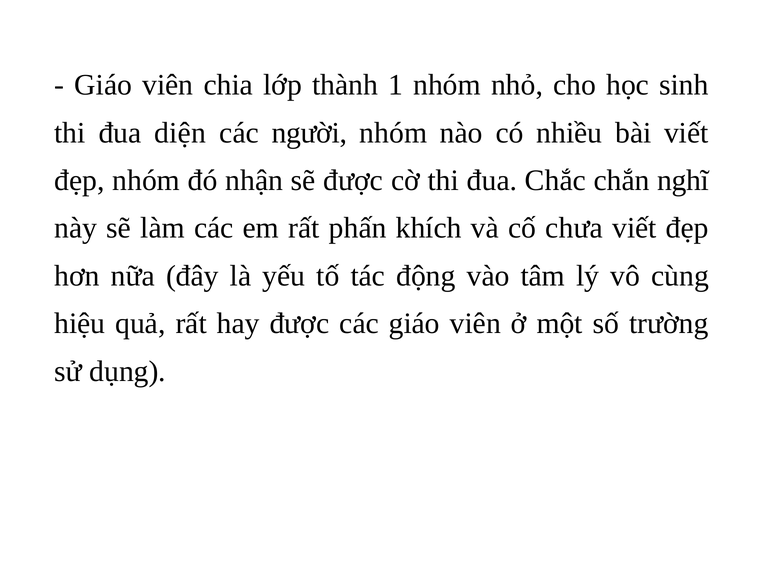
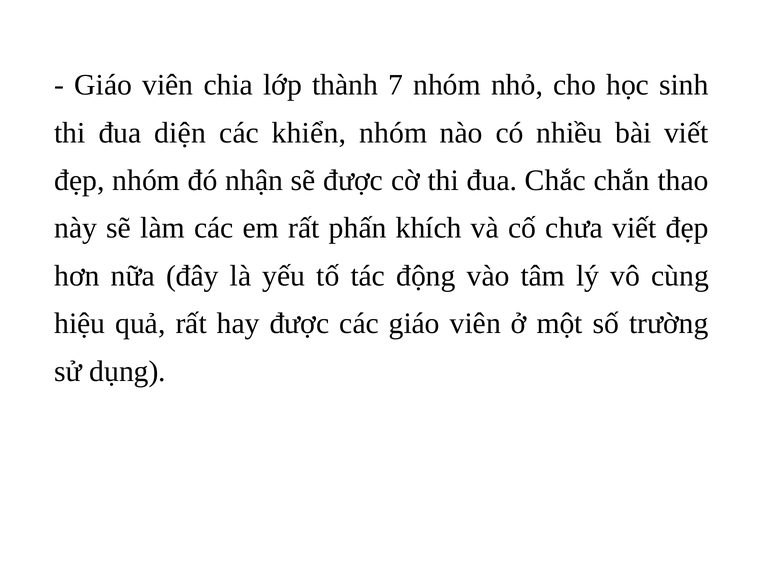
1: 1 -> 7 (396, 85)
người: người -> khiển (309, 133)
nghĩ: nghĩ -> thao (683, 181)
